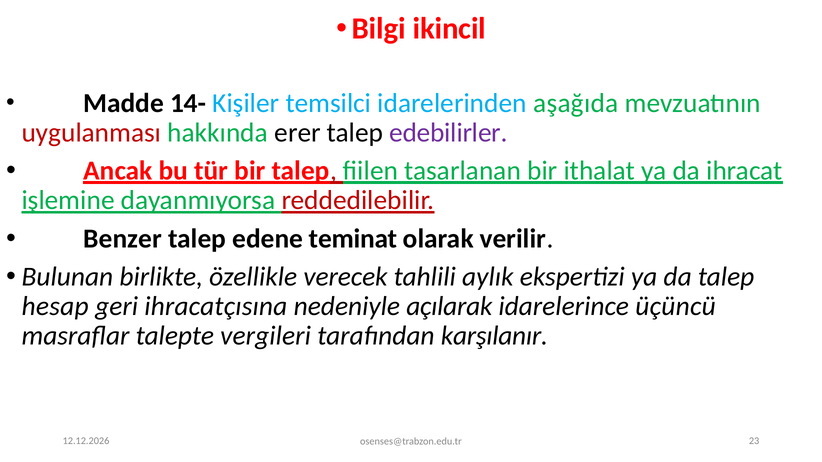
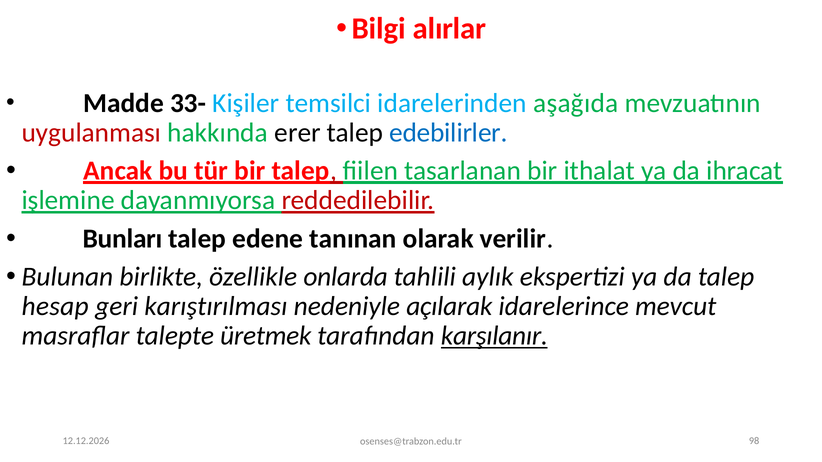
ikincil: ikincil -> alırlar (449, 29)
14-: 14- -> 33- (188, 103)
edebilirler colour: purple -> blue (448, 133)
Benzer: Benzer -> Bunları (123, 239)
teminat: teminat -> tanınan (353, 239)
verecek: verecek -> onlarda (346, 277)
ihracatçısına: ihracatçısına -> karıştırılması (216, 306)
üçüncü: üçüncü -> mevcut (676, 306)
vergileri: vergileri -> üretmek (266, 336)
karşılanır underline: none -> present (494, 336)
23: 23 -> 98 (754, 441)
